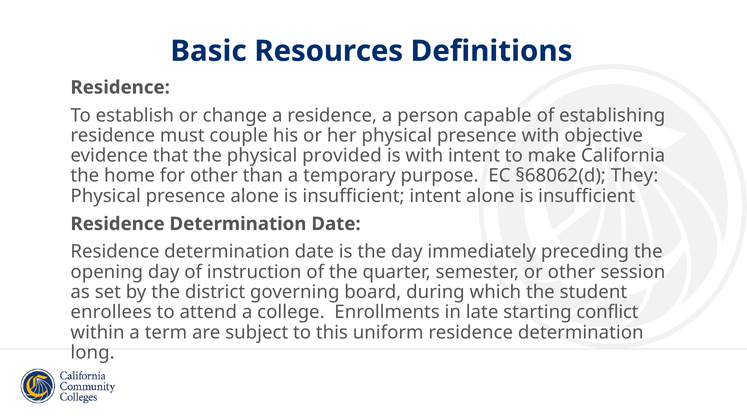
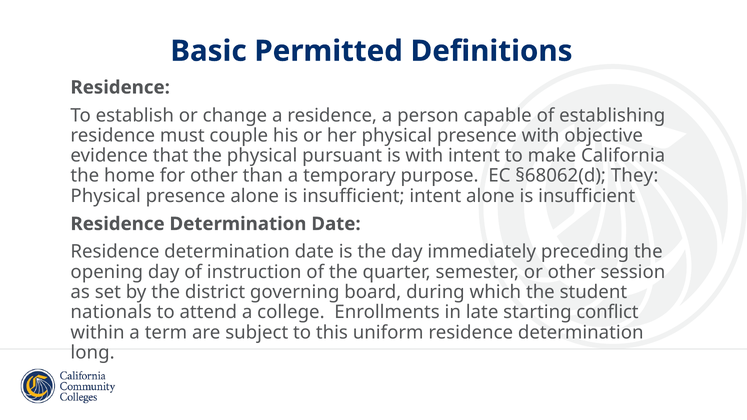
Resources: Resources -> Permitted (329, 51)
provided: provided -> pursuant (342, 156)
enrollees: enrollees -> nationals (111, 312)
